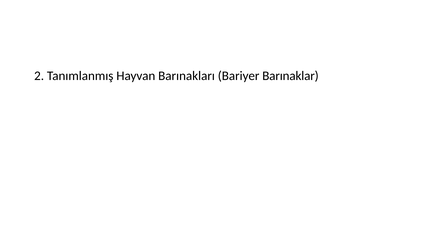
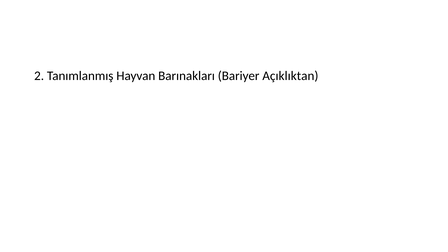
Barınaklar: Barınaklar -> Açıklıktan (290, 76)
